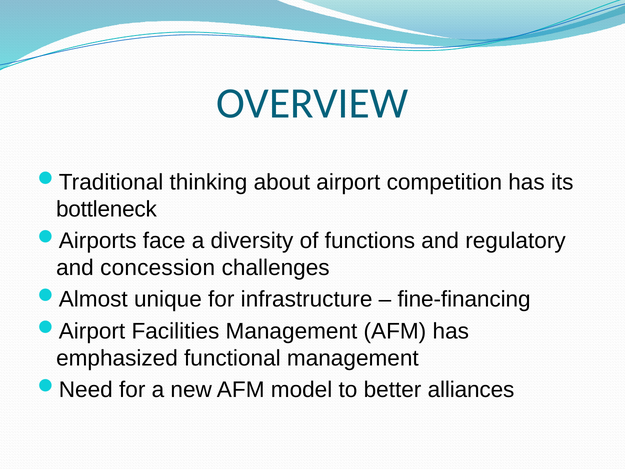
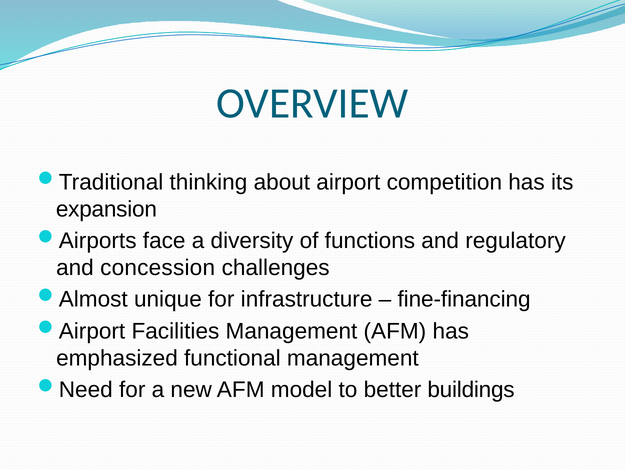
bottleneck: bottleneck -> expansion (106, 209)
alliances: alliances -> buildings (471, 390)
